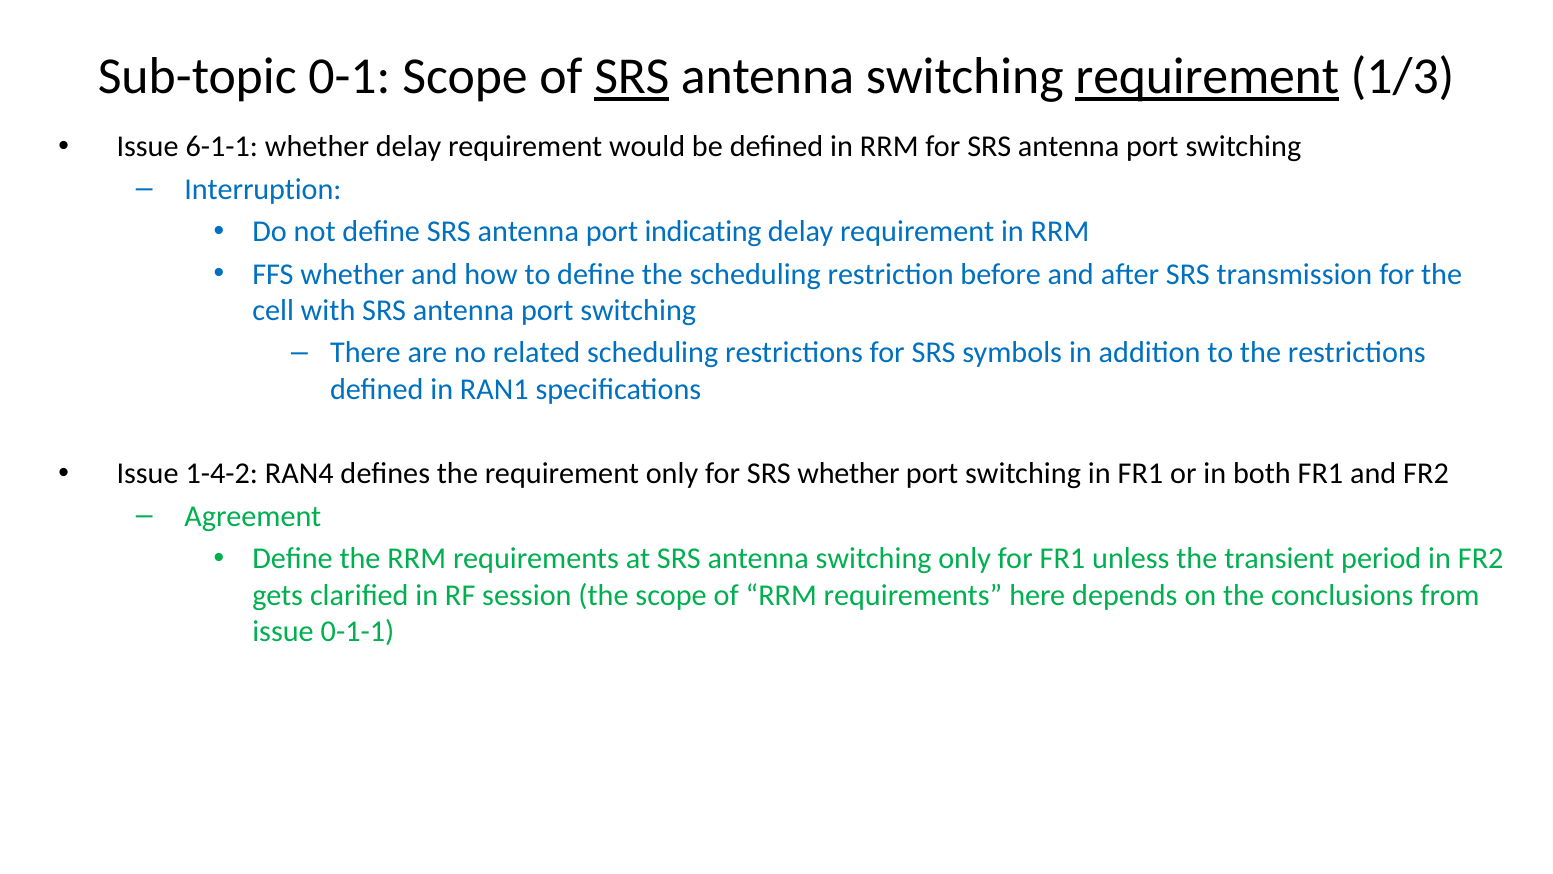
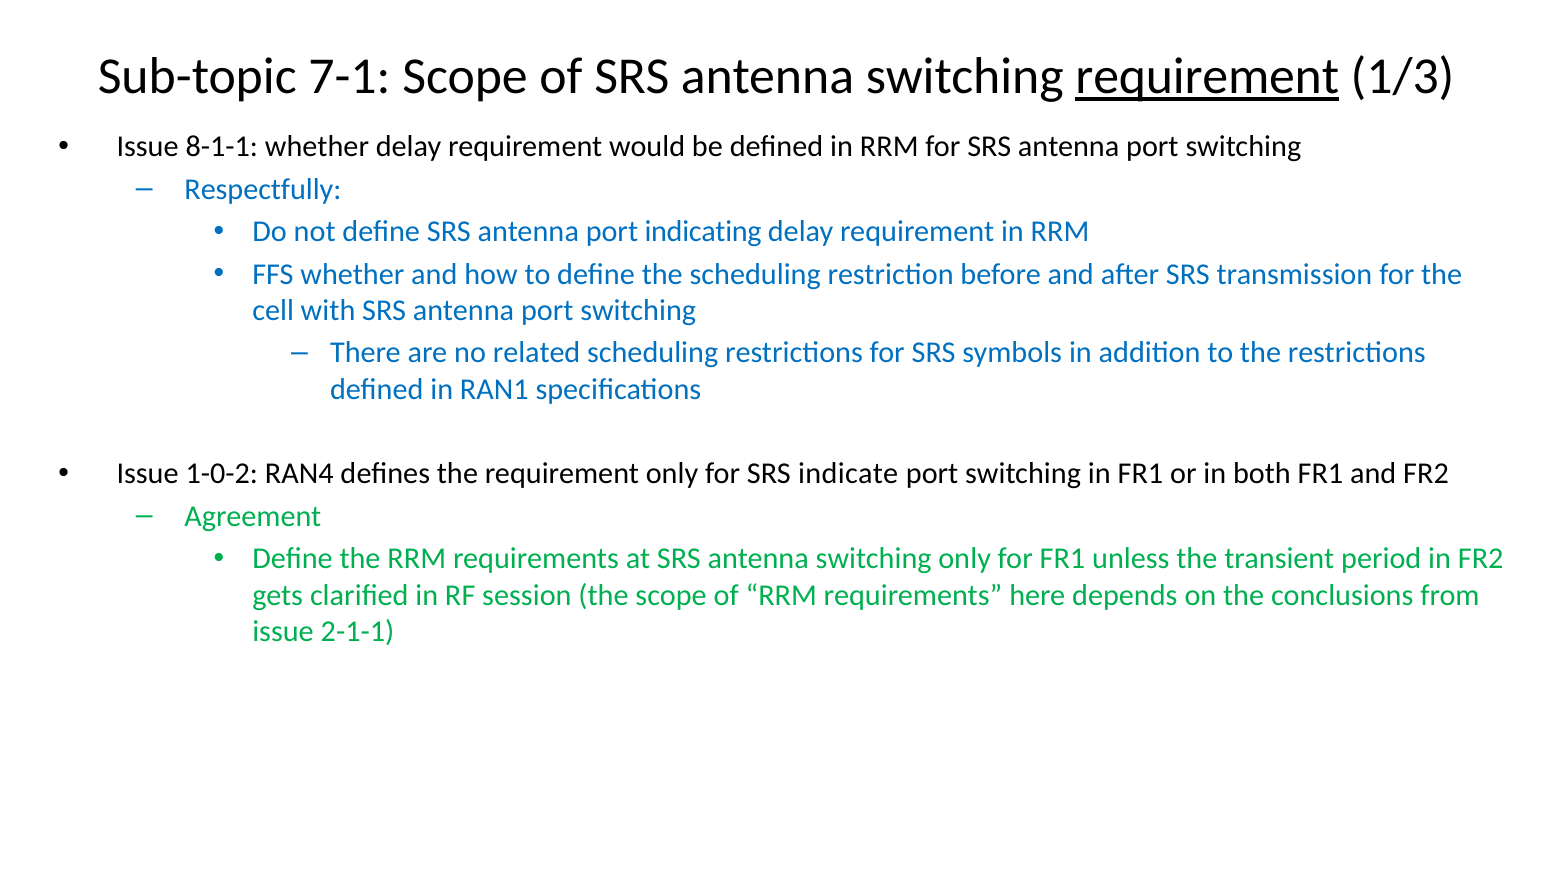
0-1: 0-1 -> 7-1 (349, 77)
SRS underline: present -> none (632, 77)
6-1-1: 6-1-1 -> 8-1-1 (222, 147)
Interruption: Interruption -> Respectfully (263, 189)
1-4-2: 1-4-2 -> 1-0-2 (222, 474)
SRS whether: whether -> indicate (848, 474)
0-1-1: 0-1-1 -> 2-1-1 (358, 631)
